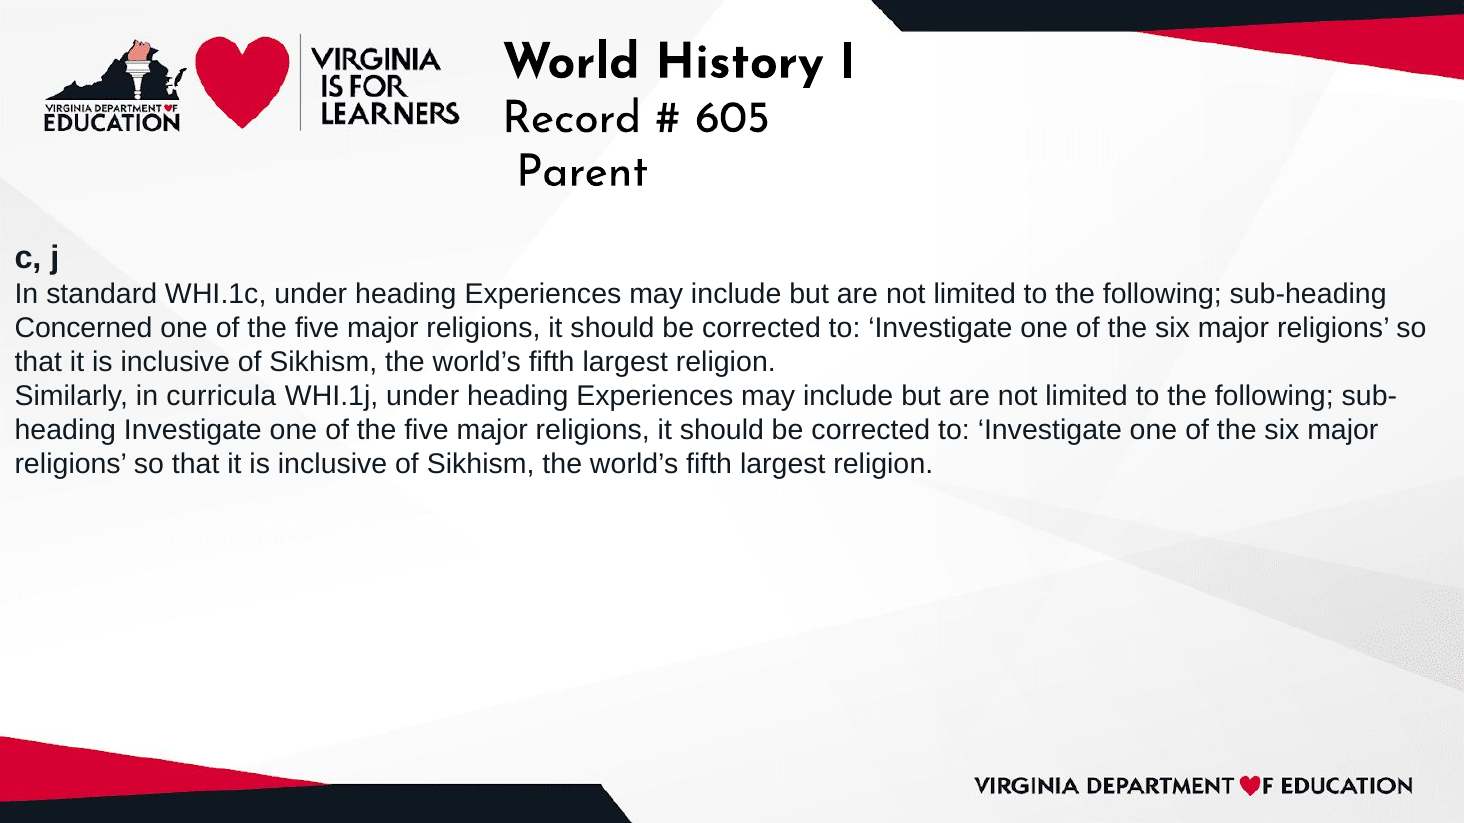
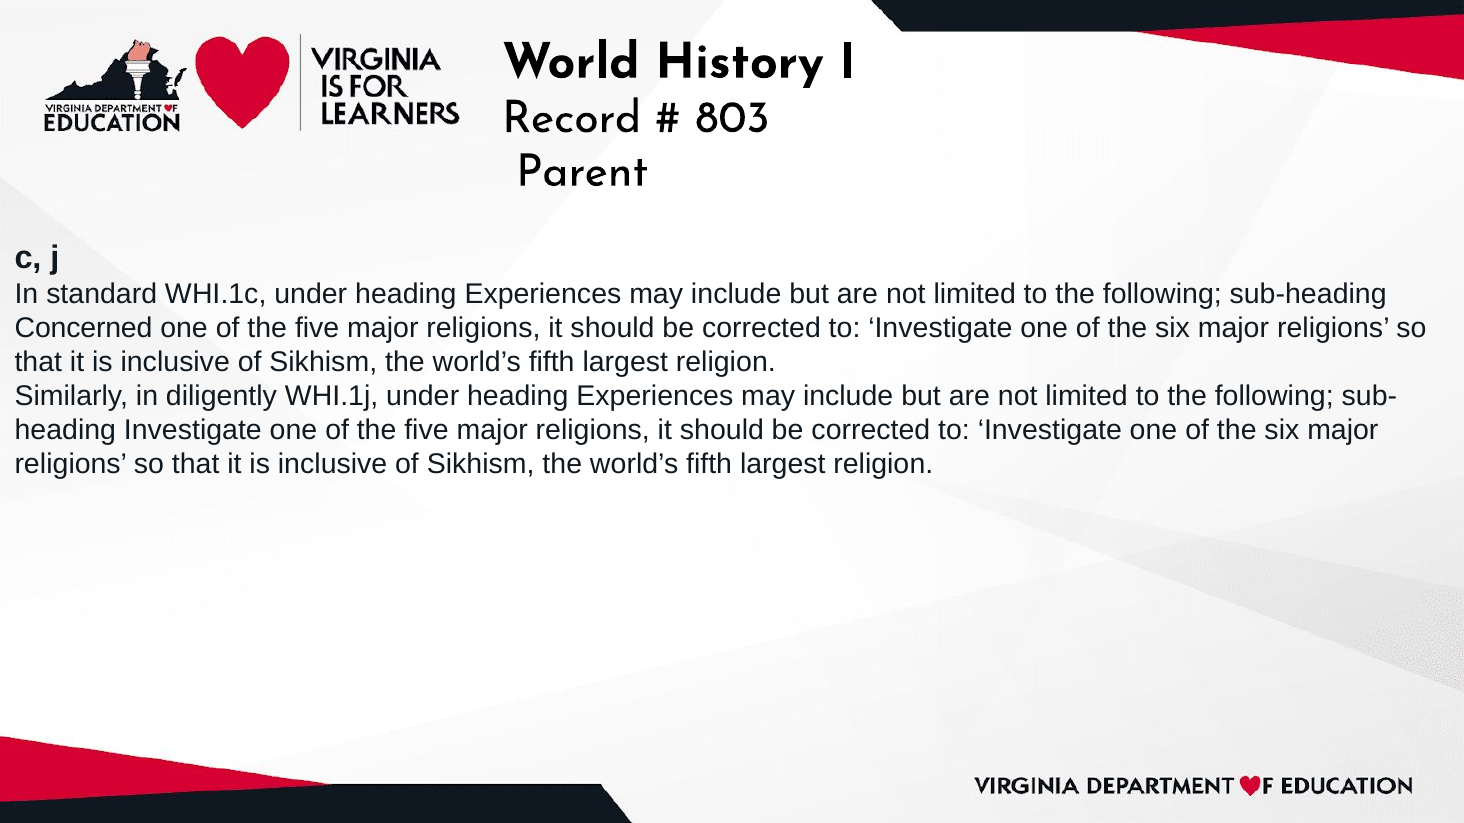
605: 605 -> 803 (732, 117)
curricula: curricula -> diligently (221, 397)
